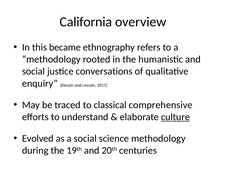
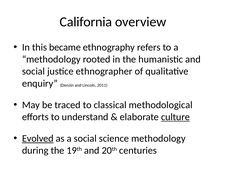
conversations: conversations -> ethnographer (104, 72)
comprehensive: comprehensive -> methodological (161, 105)
Evolved underline: none -> present (38, 139)
